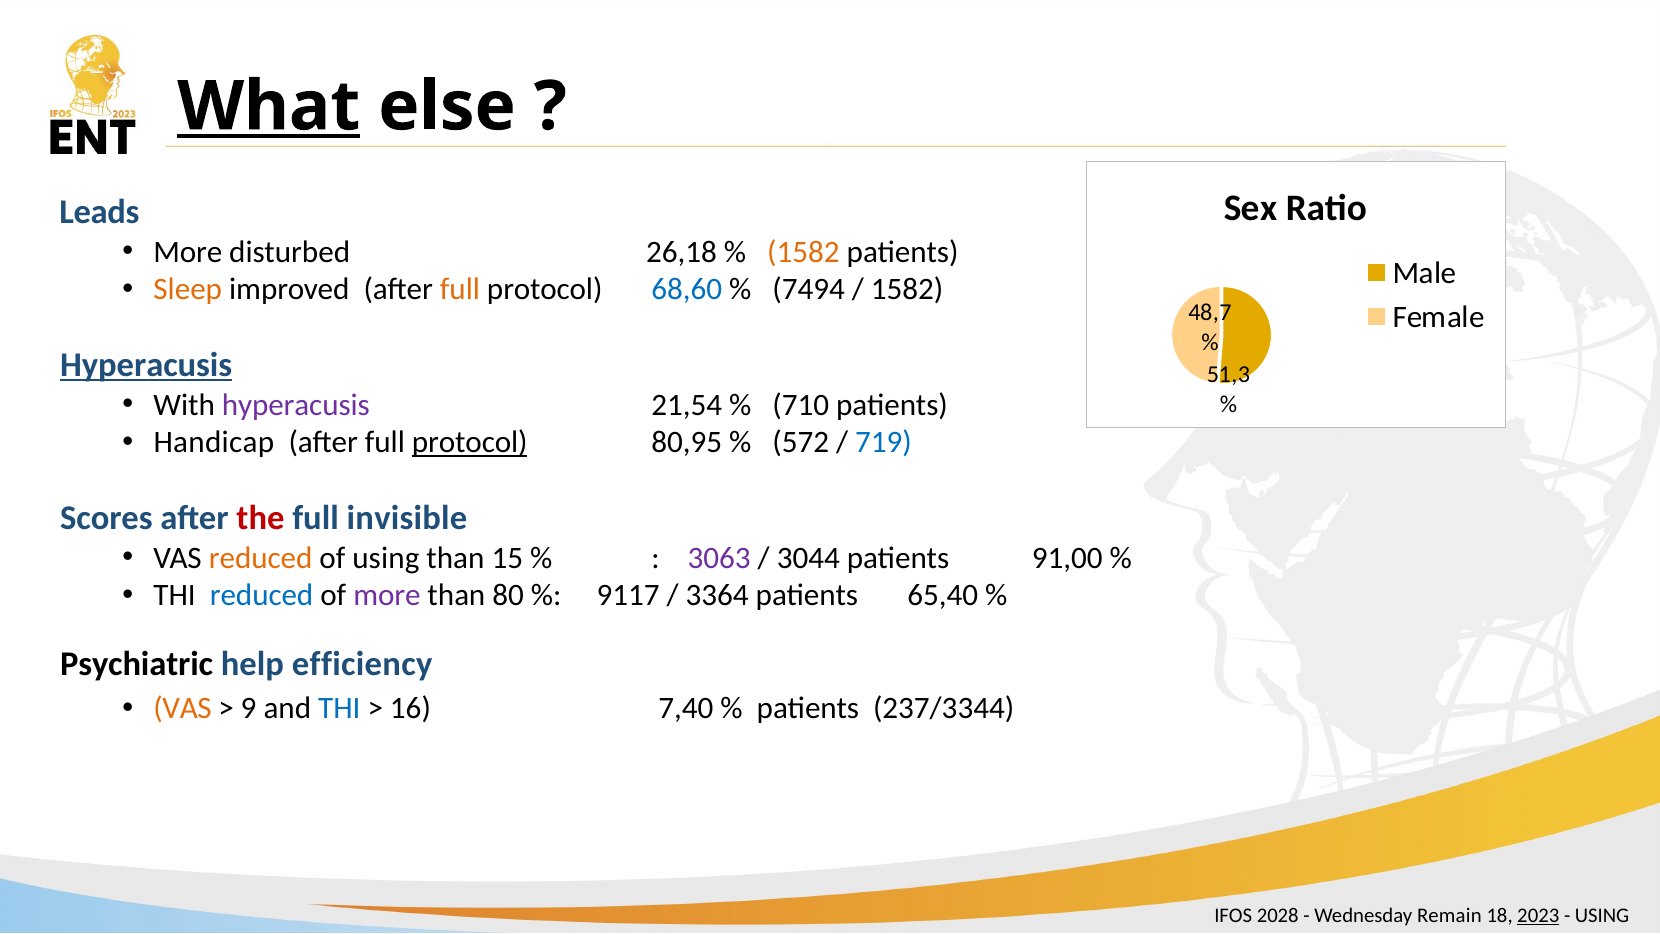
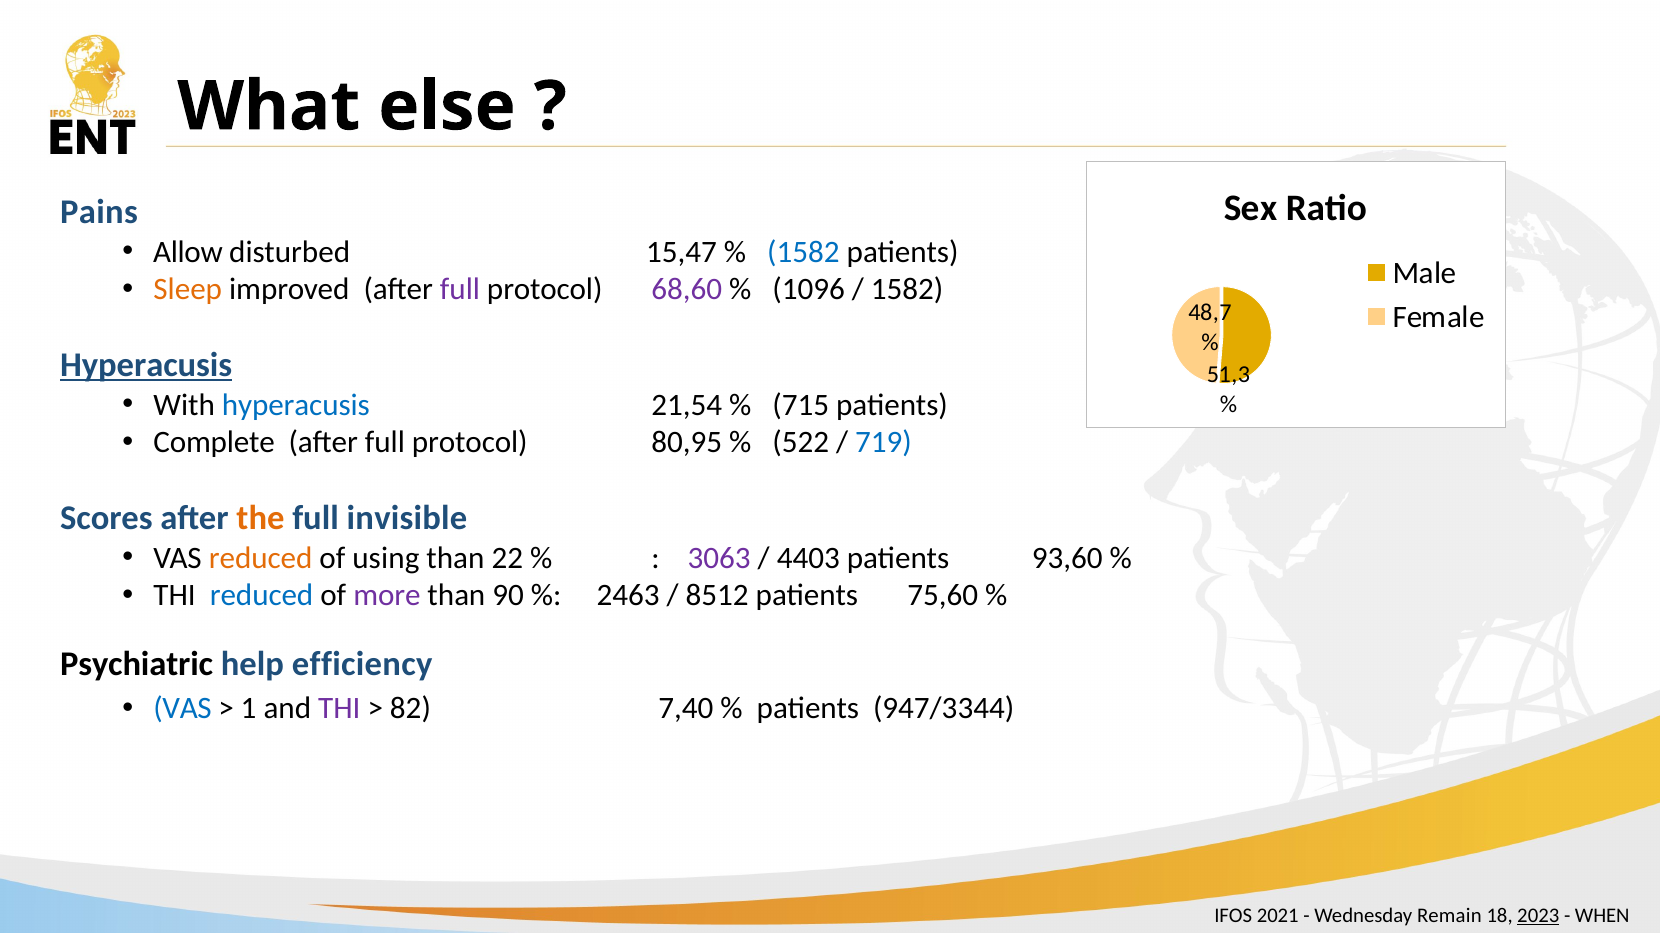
What underline: present -> none (269, 107)
Leads: Leads -> Pains (99, 212)
More: More -> Allow (188, 252)
26,18: 26,18 -> 15,47 (681, 252)
1582 colour: orange -> blue (803, 252)
full colour: orange -> purple (460, 290)
68,60 colour: blue -> purple (687, 290)
7494: 7494 -> 1096 (809, 290)
hyperacusis colour: purple -> blue (296, 405)
710: 710 -> 715 (801, 405)
Handicap: Handicap -> Complete (214, 442)
protocol underline: present -> none (470, 442)
572: 572 -> 522 (801, 442)
the colour: red -> orange (260, 518)
15: 15 -> 22 (507, 558)
3044: 3044 -> 4403 (808, 558)
91,00: 91,00 -> 93,60 (1067, 558)
80: 80 -> 90 (508, 595)
9117: 9117 -> 2463 (628, 595)
3364: 3364 -> 8512 (717, 595)
65,40: 65,40 -> 75,60 (943, 595)
VAS colour: orange -> blue (183, 708)
9: 9 -> 1 (249, 708)
THI colour: blue -> purple (339, 708)
16: 16 -> 82 (410, 708)
237/3344: 237/3344 -> 947/3344 (944, 708)
2028: 2028 -> 2021 (1278, 915)
USING: USING -> WHEN (1602, 915)
